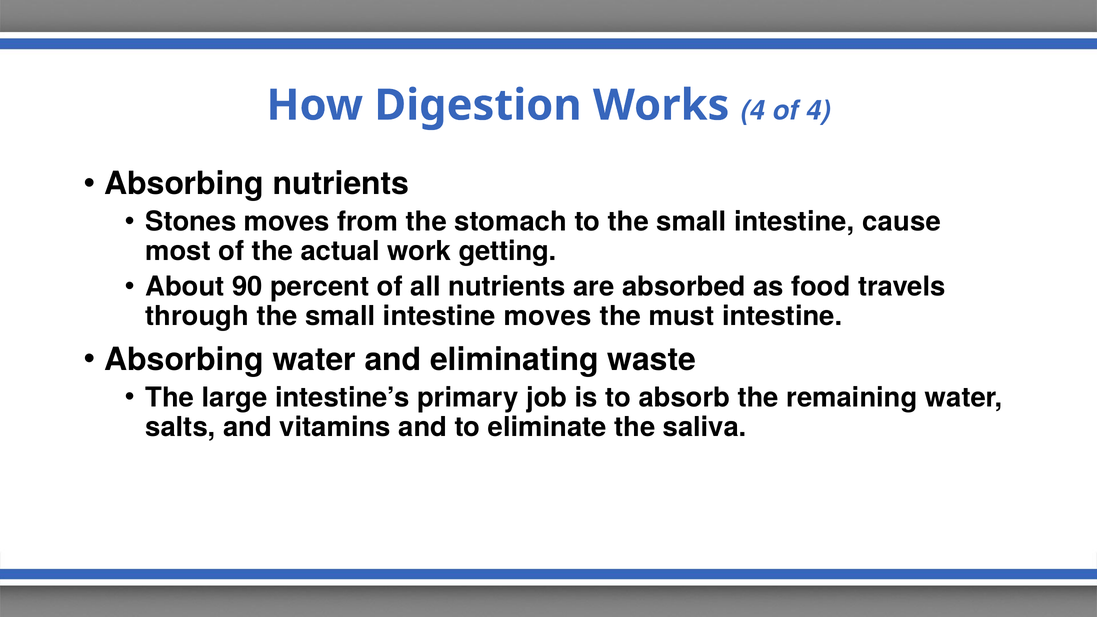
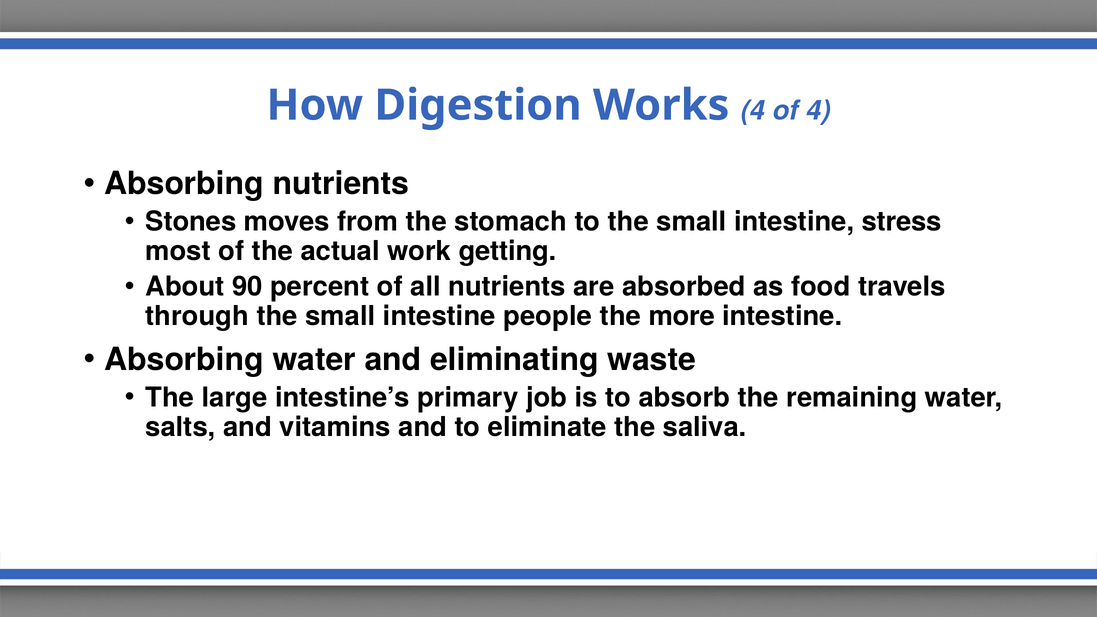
cause: cause -> stress (902, 222)
intestine moves: moves -> people (548, 316)
must: must -> more (682, 316)
